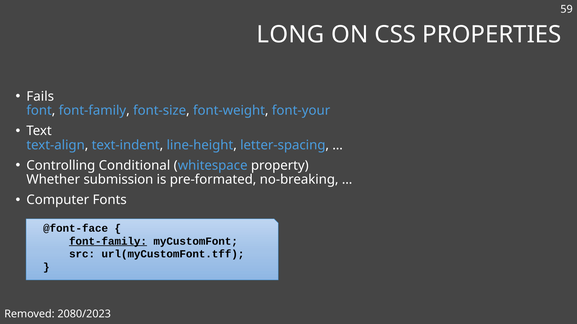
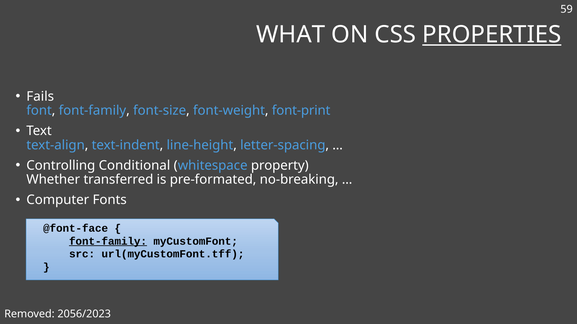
LONG: LONG -> WHAT (291, 35)
PROPERTIES underline: none -> present (492, 35)
font-your: font-your -> font-print (301, 111)
submission: submission -> transferred (118, 180)
2080/2023: 2080/2023 -> 2056/2023 (84, 314)
